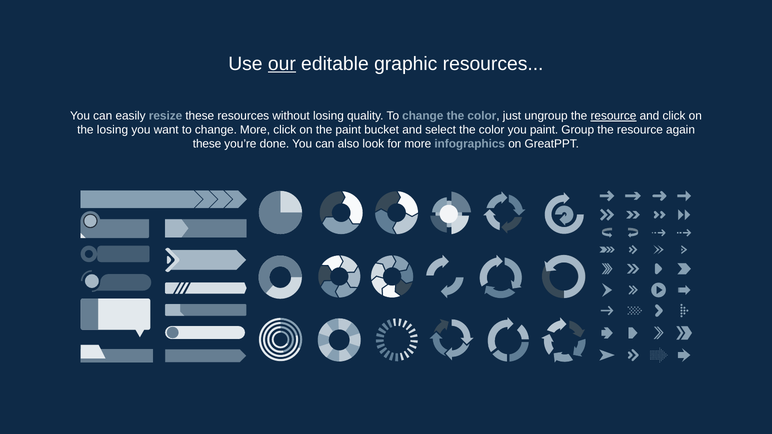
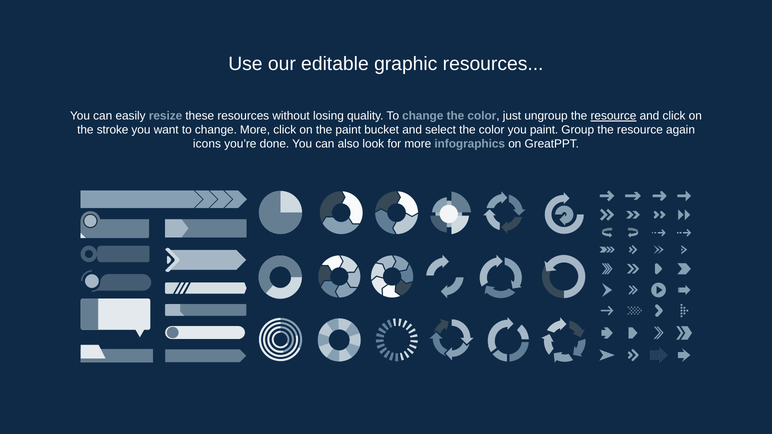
our underline: present -> none (282, 64)
the losing: losing -> stroke (113, 130)
these: these -> icons (207, 144)
